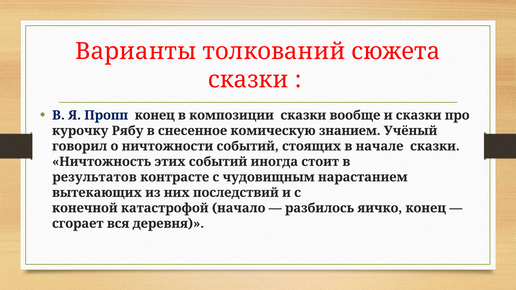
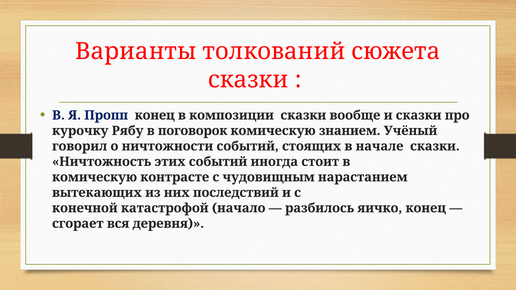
снесенное: снесенное -> поговорок (193, 131)
результатов: результатов -> комическую (95, 177)
